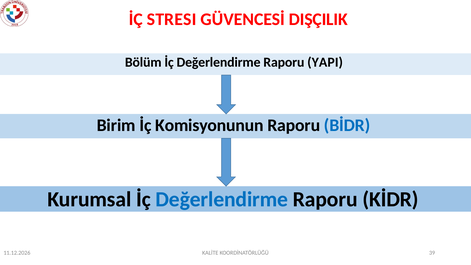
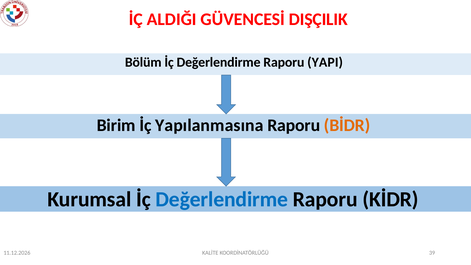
STRESI: STRESI -> ALDIĞI (172, 19)
Komisyonunun: Komisyonunun -> Yapılanmasına (209, 125)
BİDR colour: blue -> orange (347, 125)
